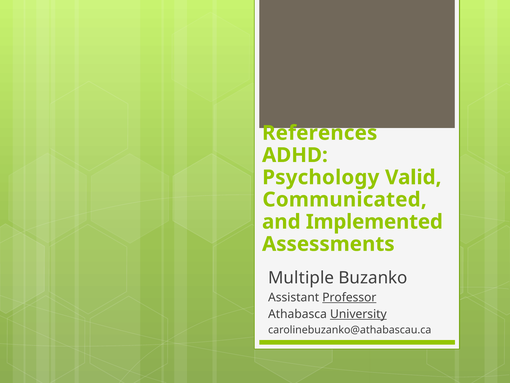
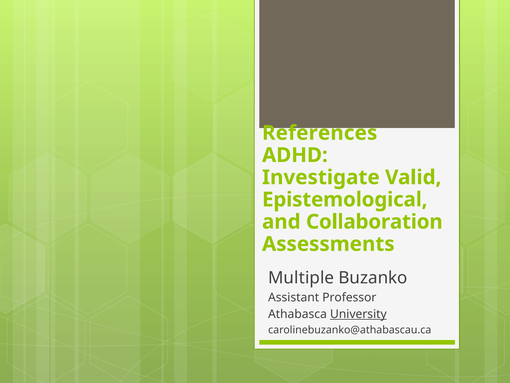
Psychology: Psychology -> Investigate (321, 177)
Communicated: Communicated -> Epistemological (345, 199)
Implemented: Implemented -> Collaboration (374, 222)
Professor underline: present -> none (349, 297)
